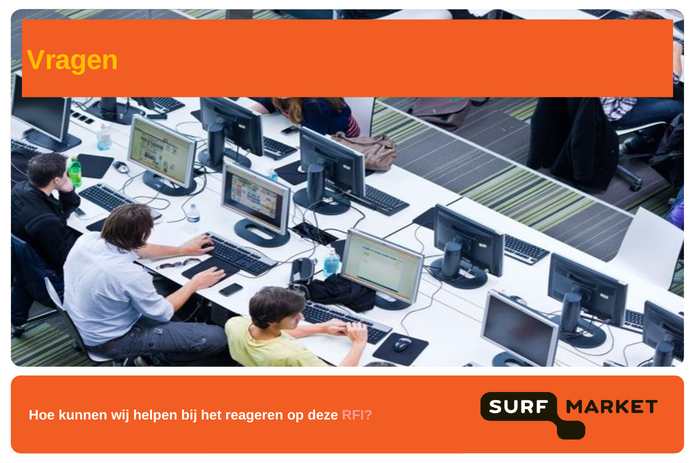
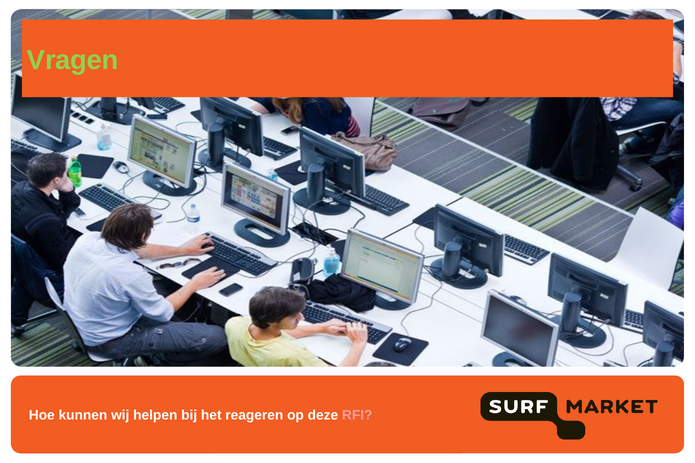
Vragen colour: yellow -> light green (73, 60)
